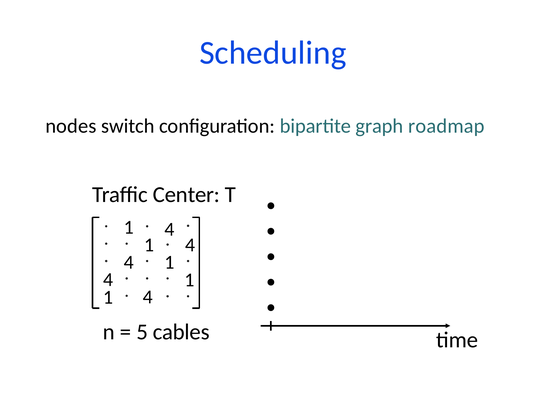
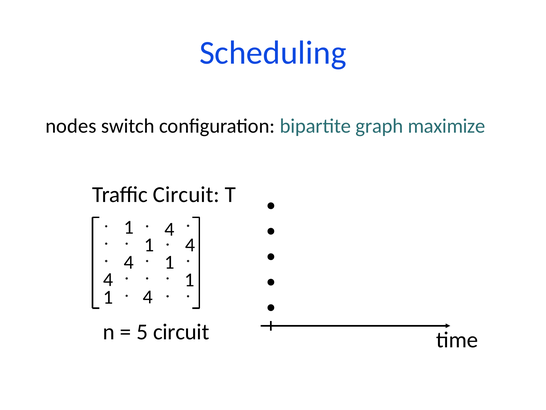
roadmap: roadmap -> maximize (447, 126)
Traffic Center: Center -> Circuit (186, 194)
5 cables: cables -> circuit (181, 332)
